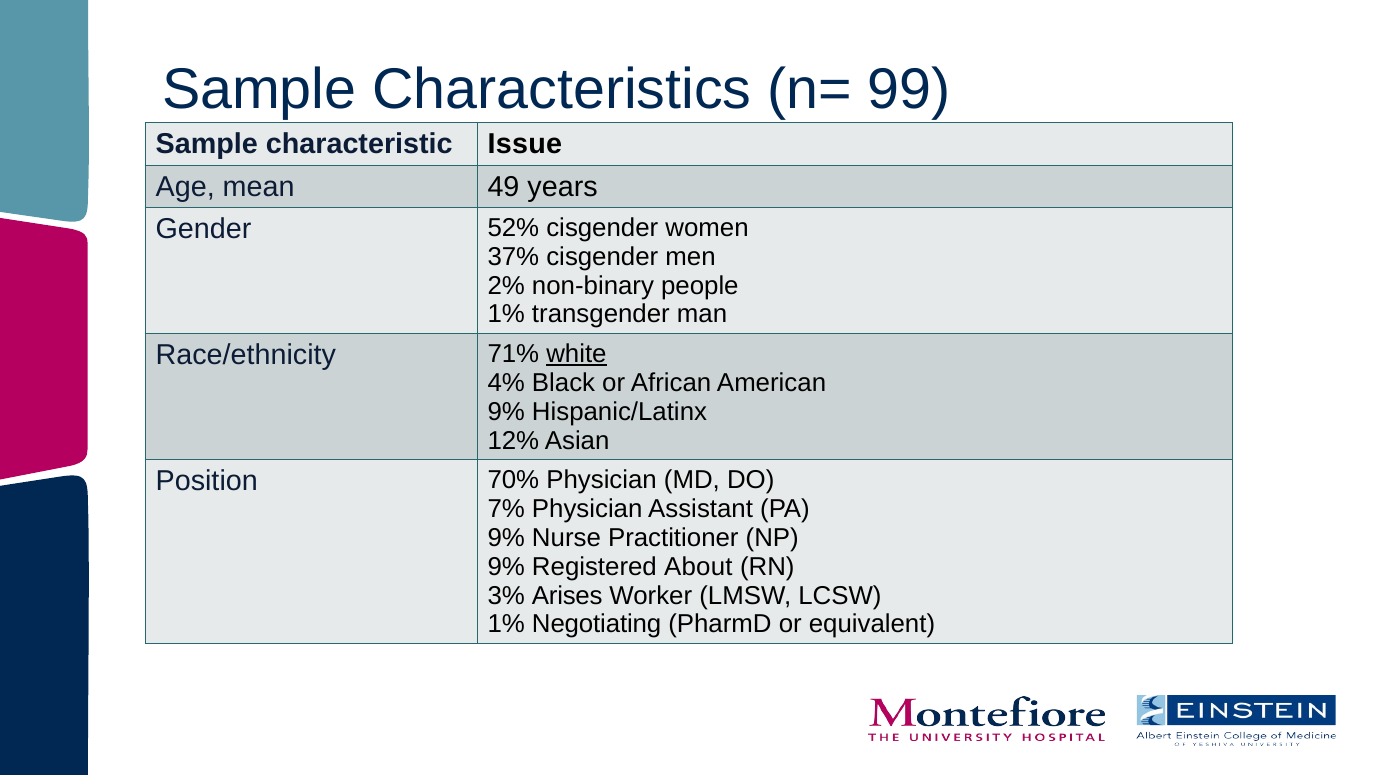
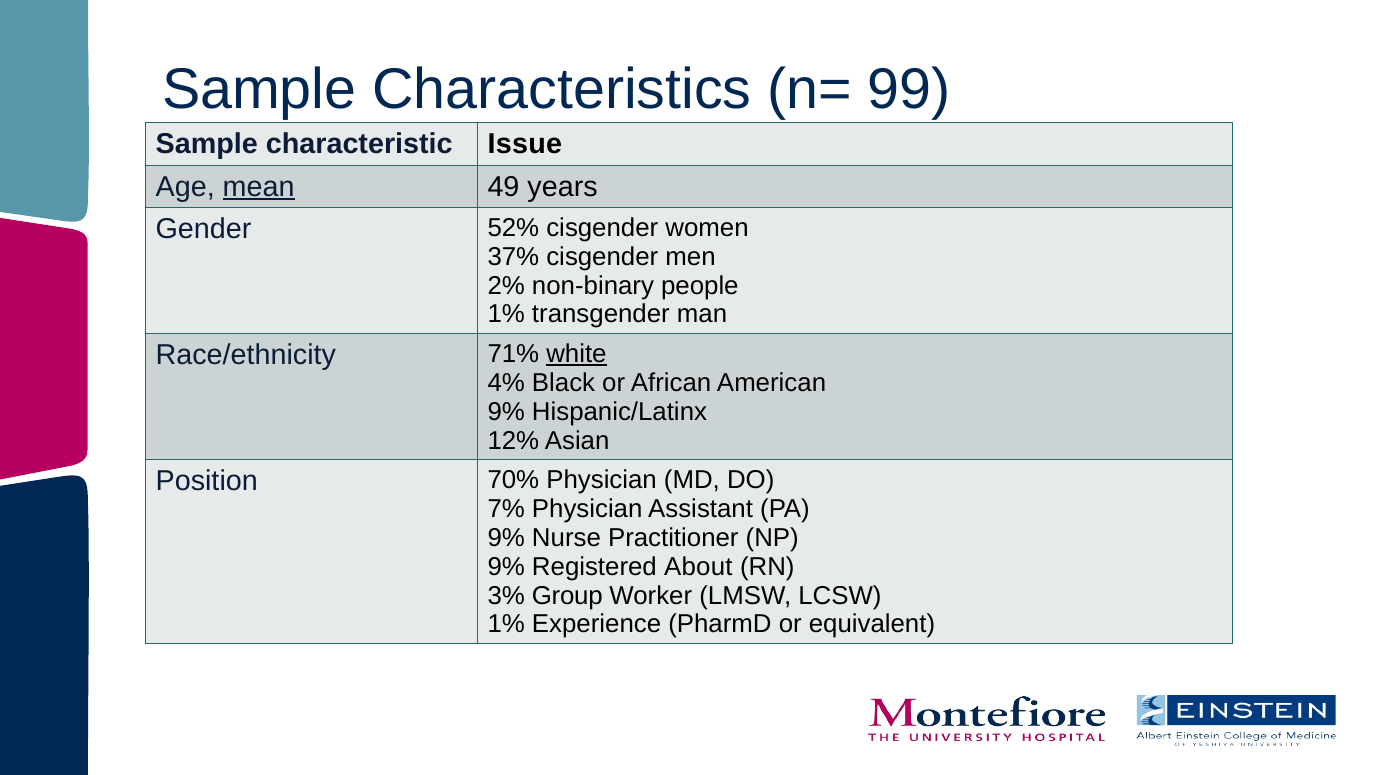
mean underline: none -> present (259, 187)
Arises: Arises -> Group (567, 596)
Negotiating: Negotiating -> Experience (597, 625)
